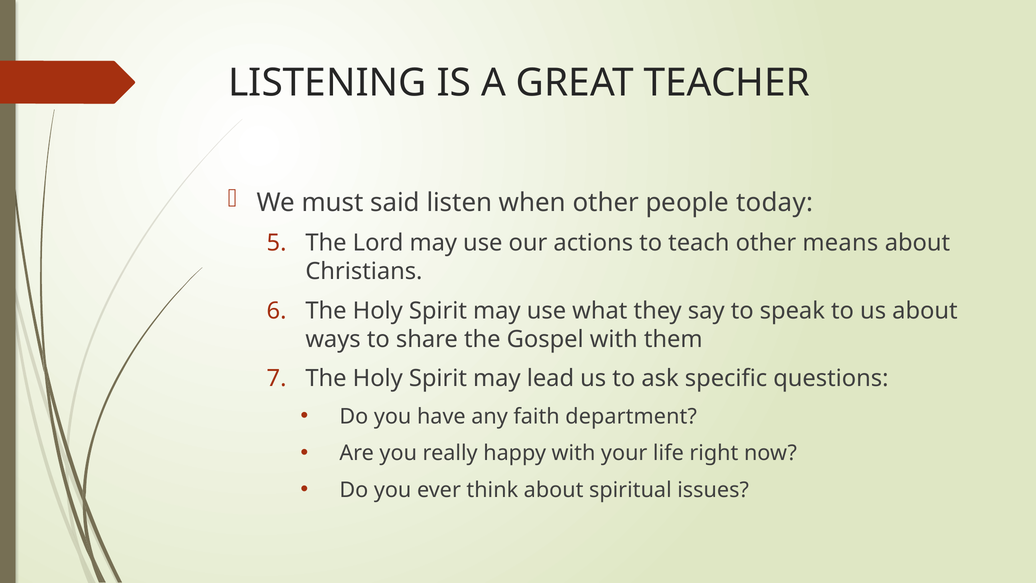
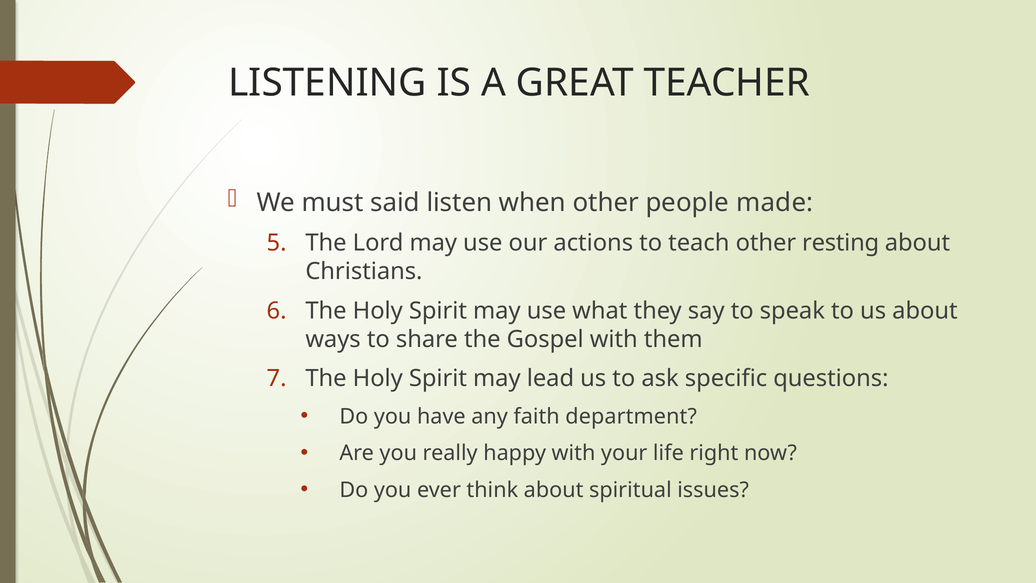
today: today -> made (775, 203)
means: means -> resting (841, 243)
